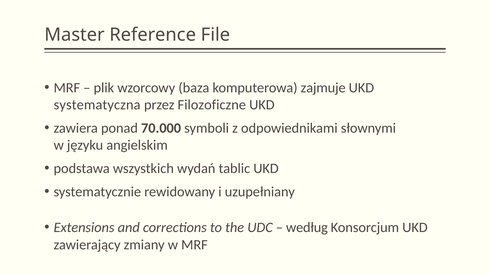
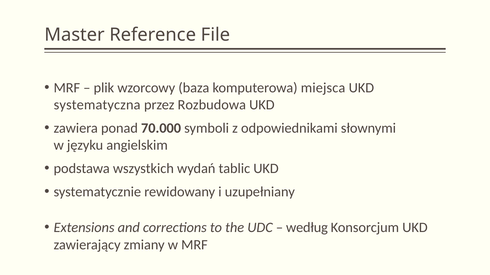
zajmuje: zajmuje -> miejsca (323, 88)
Filozoficzne: Filozoficzne -> Rozbudowa (212, 105)
